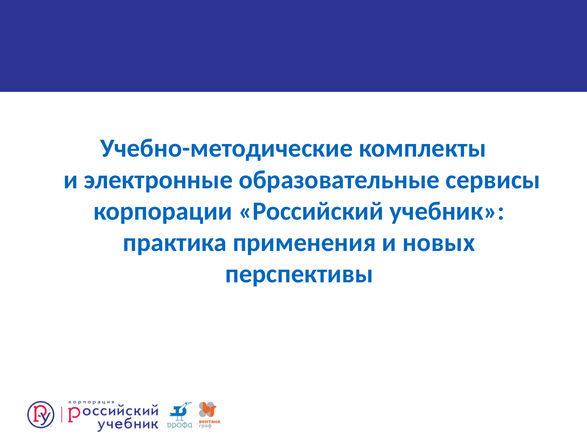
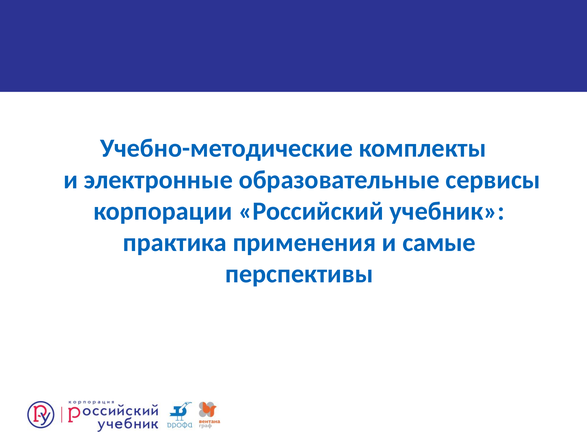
новых: новых -> самые (439, 242)
